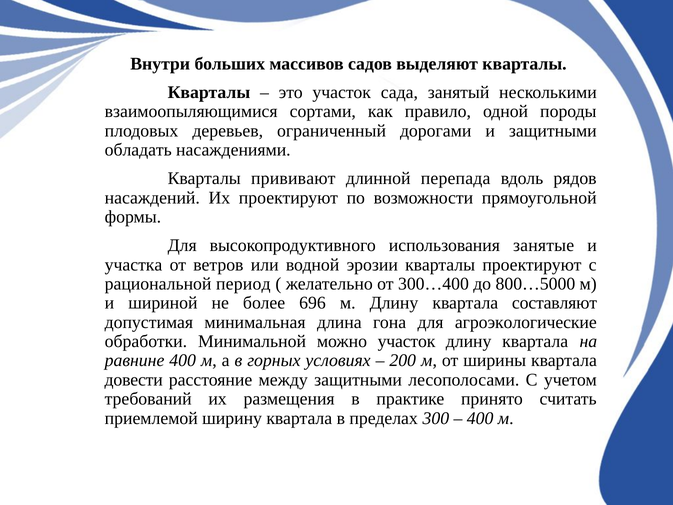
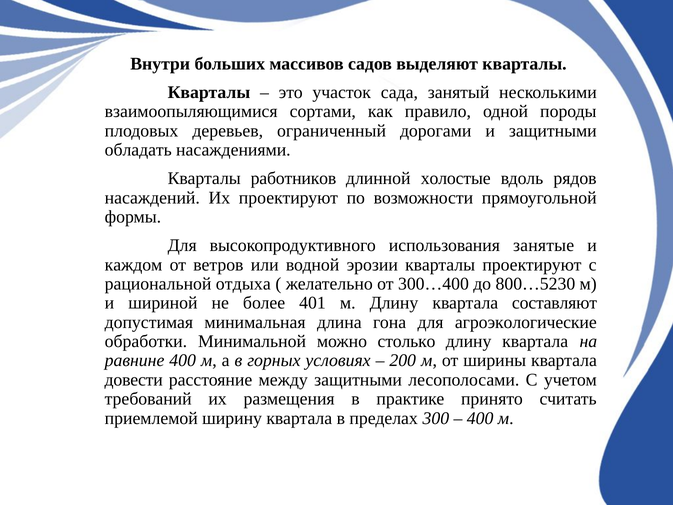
прививают: прививают -> работников (293, 178)
перепада: перепада -> холостые (456, 178)
участка: участка -> каждом (134, 265)
период: период -> отдыха (243, 284)
800…5000: 800…5000 -> 800…5230 (535, 284)
696: 696 -> 401 (313, 303)
можно участок: участок -> столько (407, 341)
